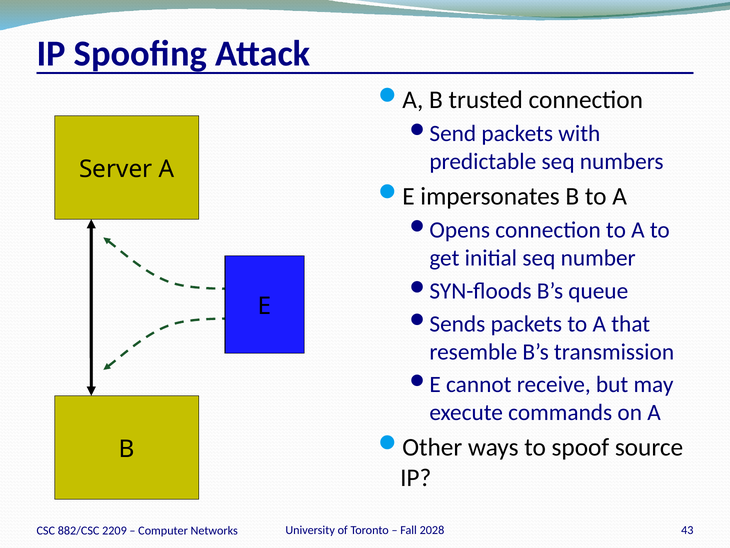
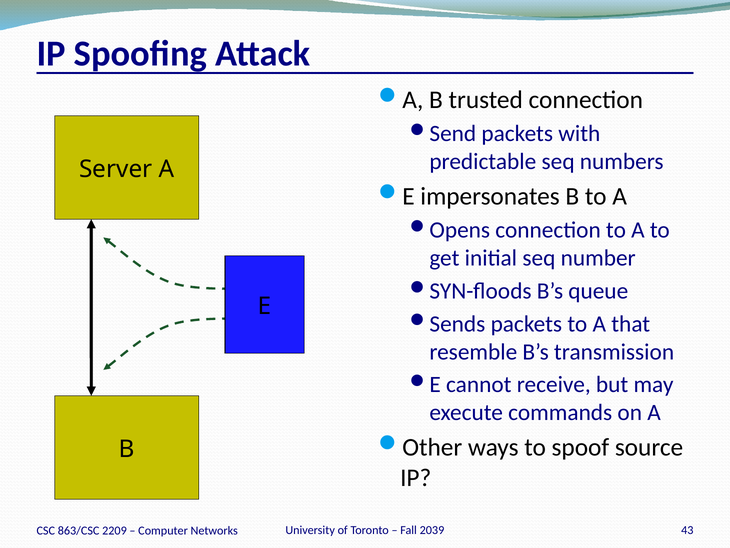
2028: 2028 -> 2039 (432, 530)
882/CSC: 882/CSC -> 863/CSC (79, 530)
